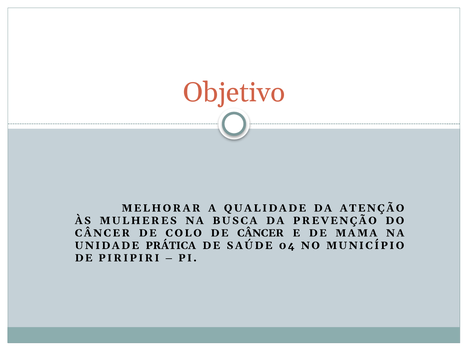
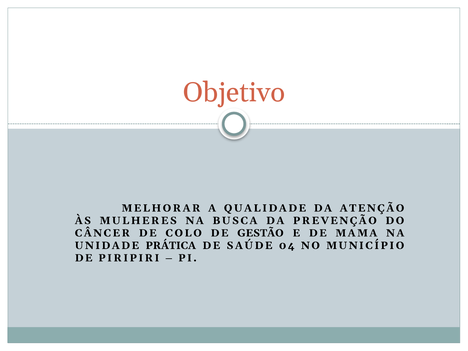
DE CÂNCER: CÂNCER -> GESTÃO (260, 233)
